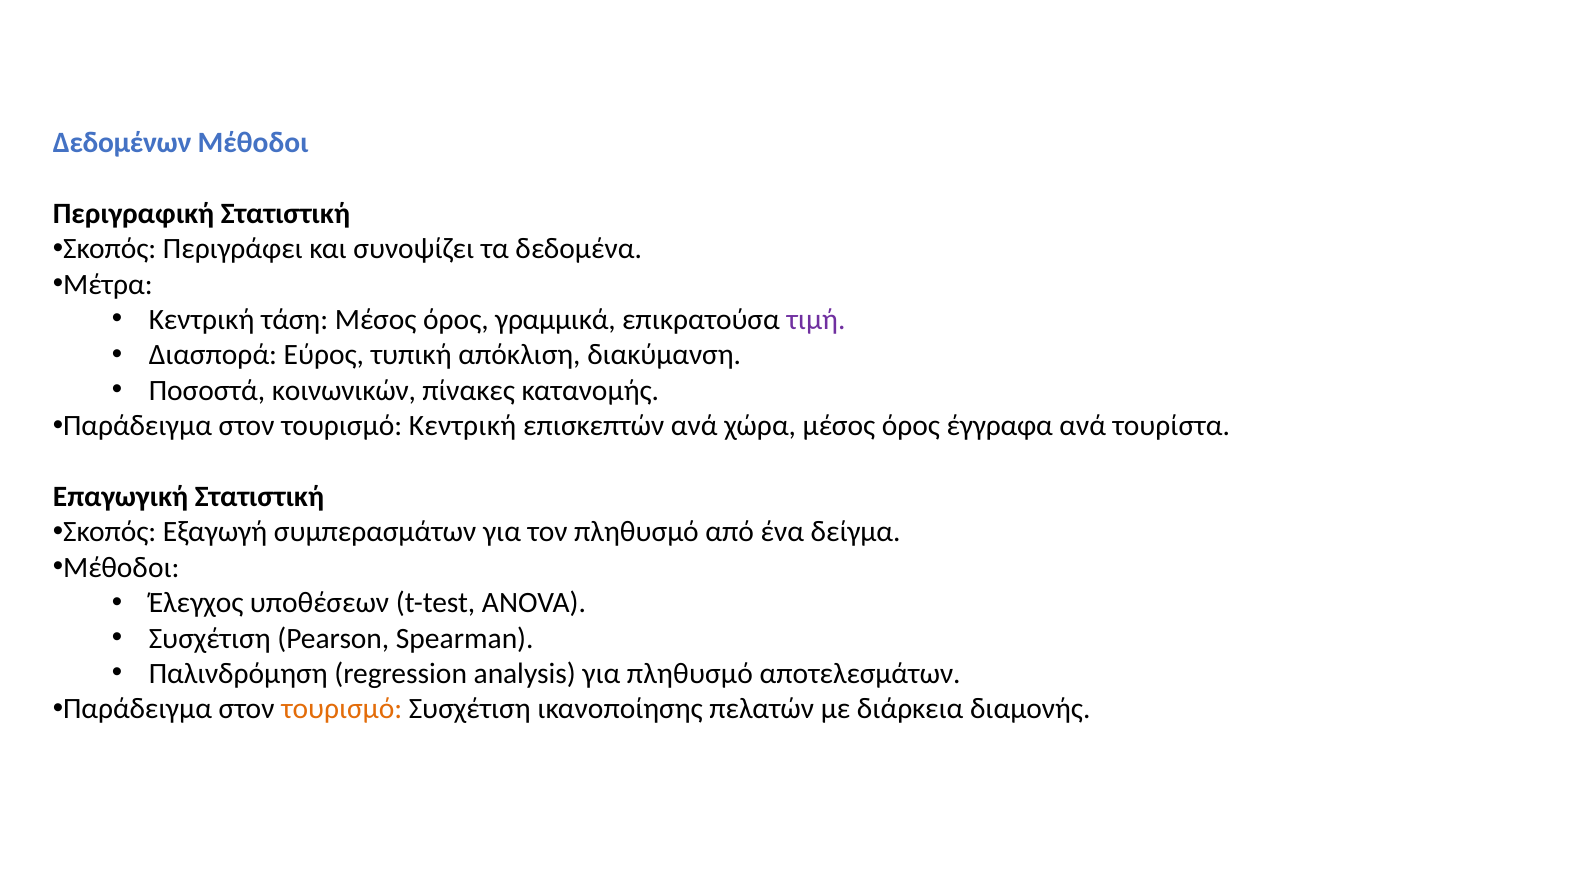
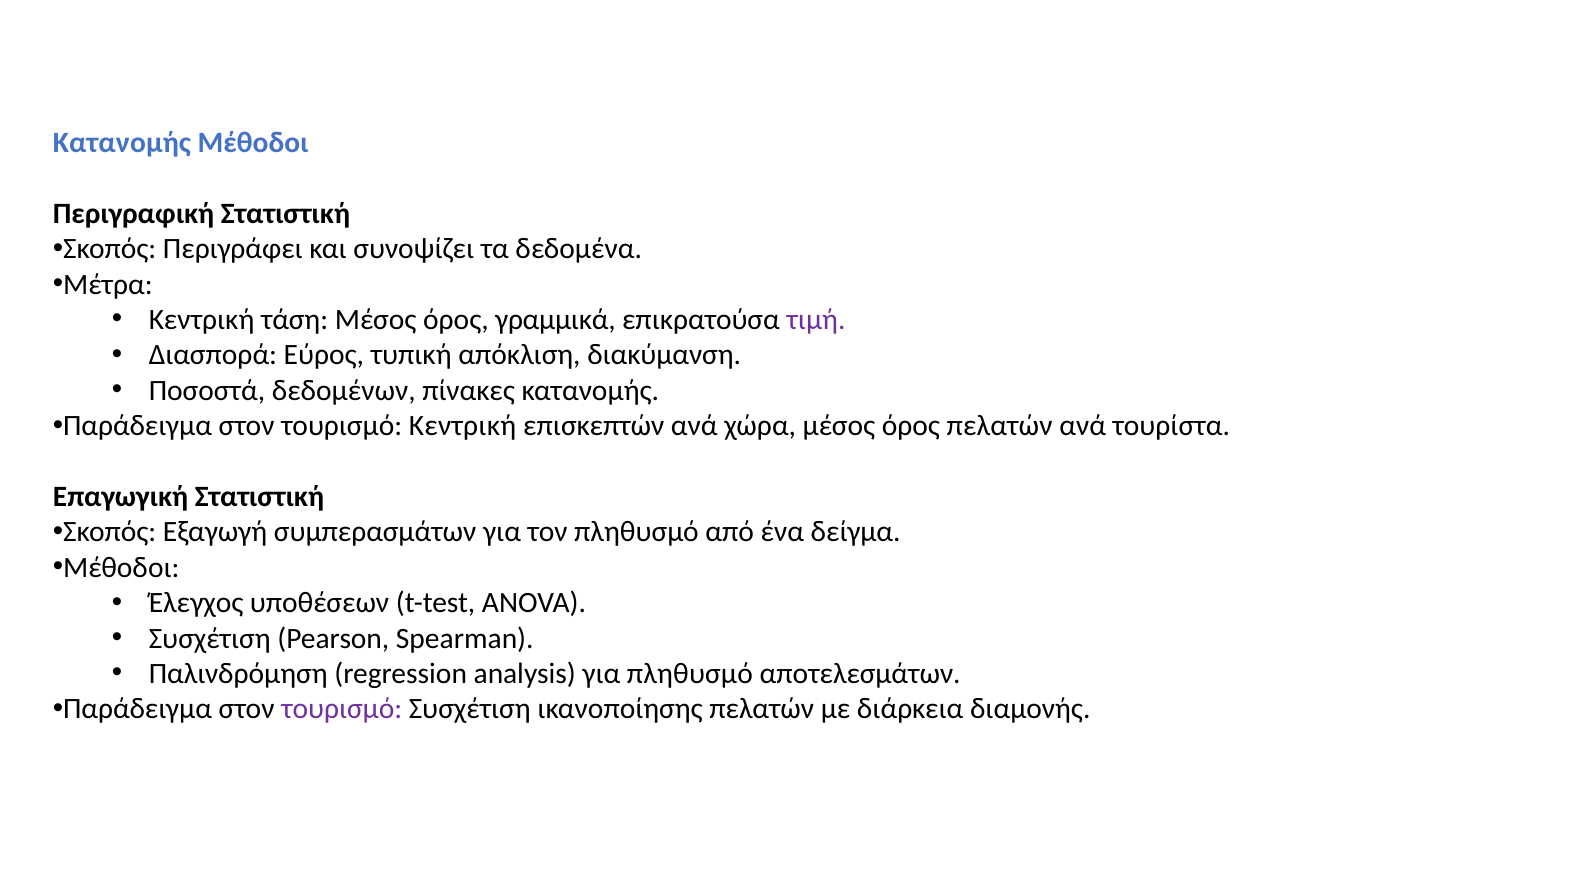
Δεδομένων: Δεδομένων -> Κατανομής (122, 143)
κοινωνικών: κοινωνικών -> δεδομένων (344, 390)
όρος έγγραφα: έγγραφα -> πελατών (1000, 426)
τουρισμό colour: orange -> purple (342, 709)
